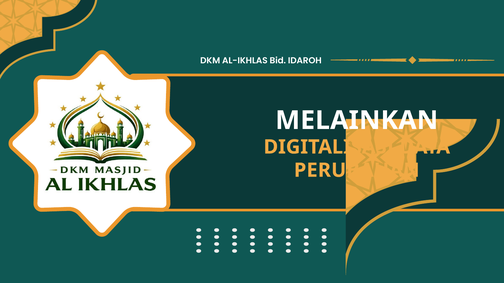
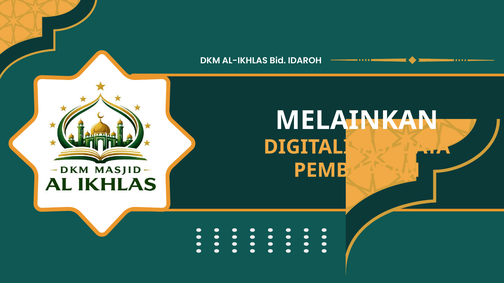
PERUBAHAN: PERUBAHAN -> PEMBUATAN (357, 171)
